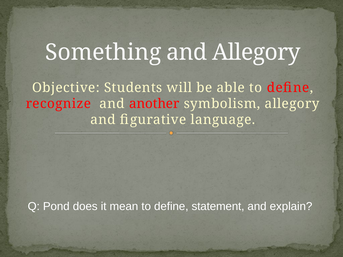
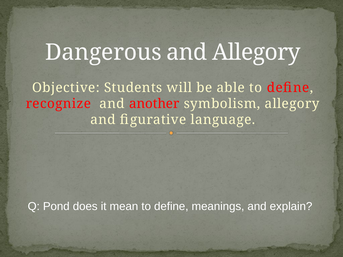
Something: Something -> Dangerous (103, 52)
statement: statement -> meanings (218, 207)
